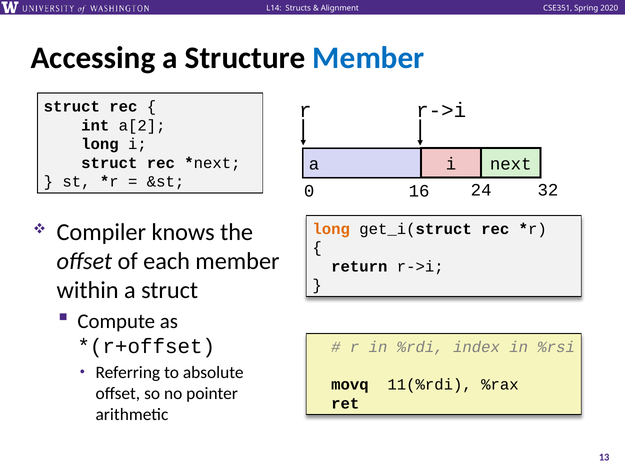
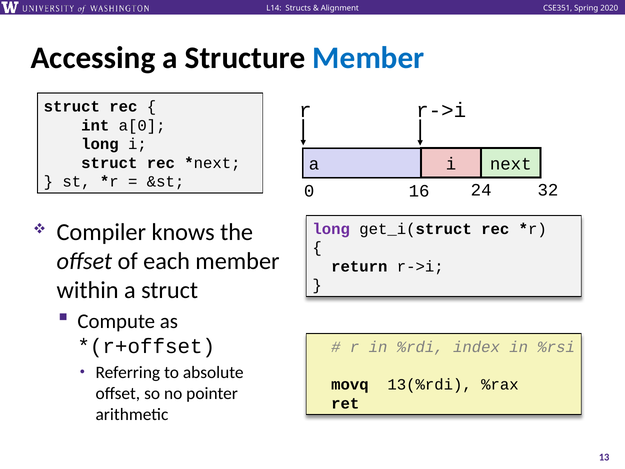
a[2: a[2 -> a[0 (142, 125)
long colour: orange -> purple (331, 229)
11(%rdi: 11(%rdi -> 13(%rdi (430, 384)
